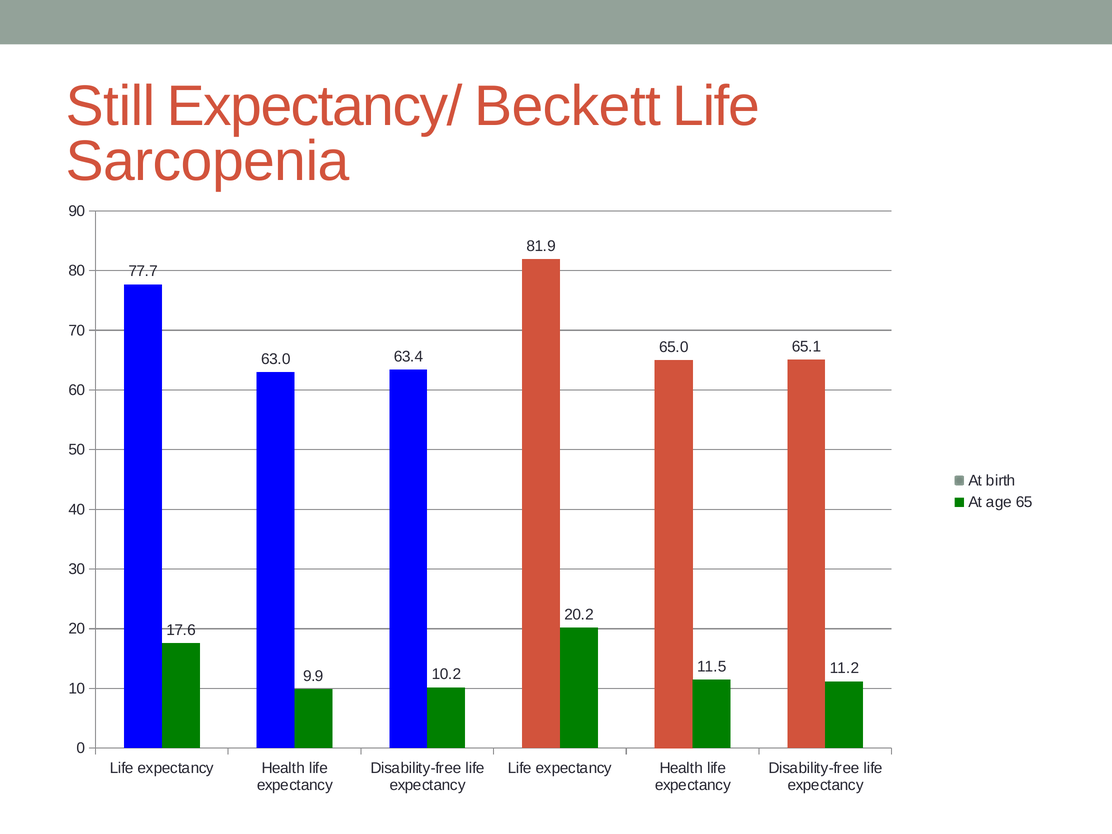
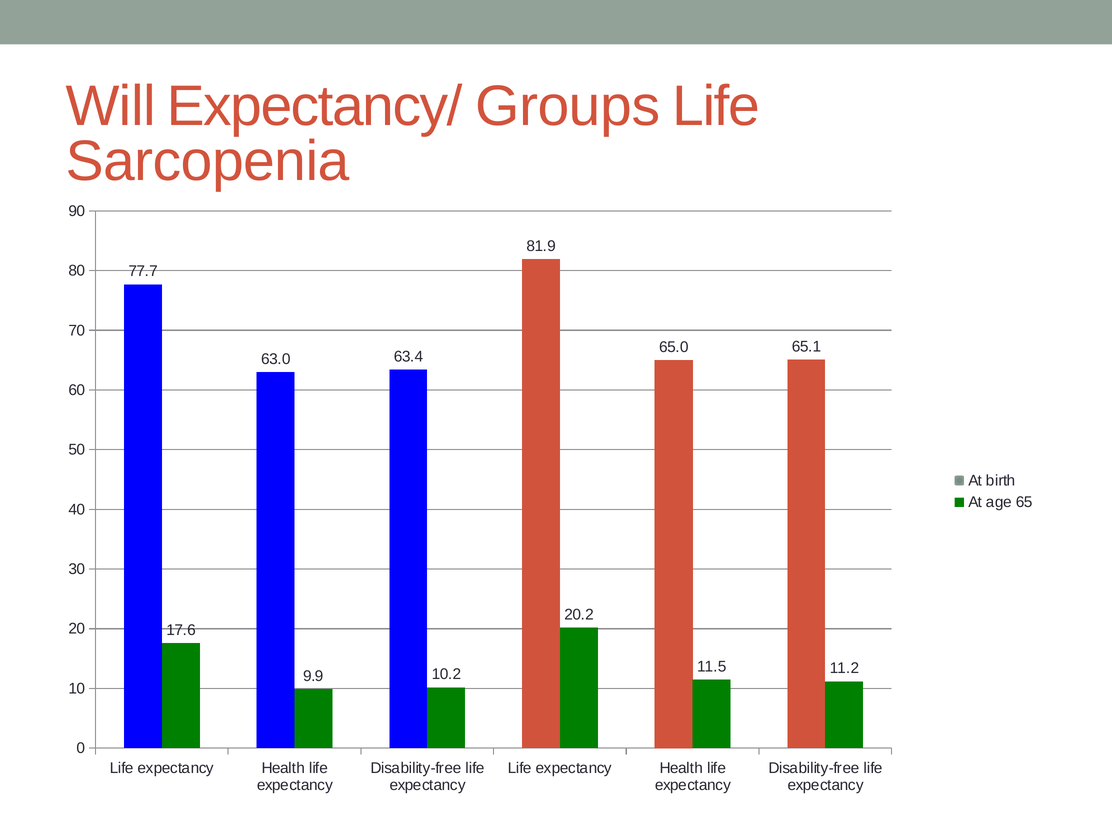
Still: Still -> Will (111, 106)
Beckett: Beckett -> Groups (568, 106)
